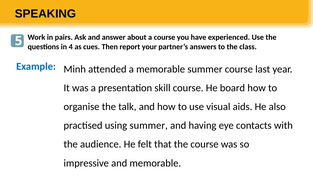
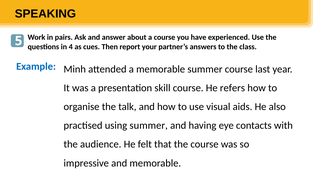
board: board -> refers (232, 88)
